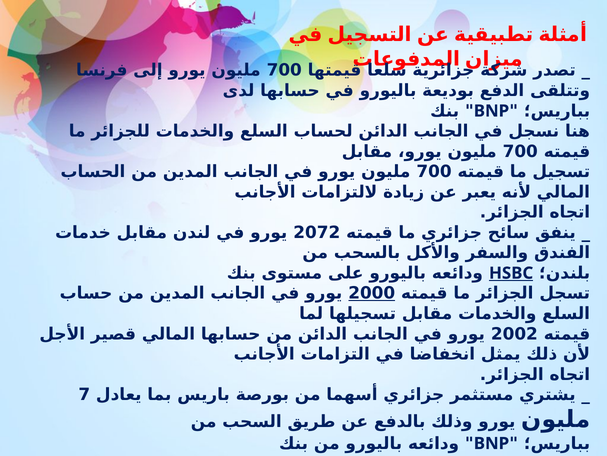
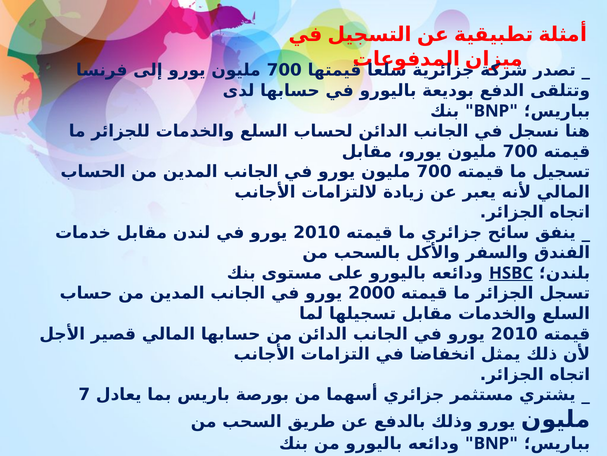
2072: 2072 -> 2010 (317, 232)
2000 underline: present -> none (372, 293)
2002: 2002 -> 2010 (514, 333)
